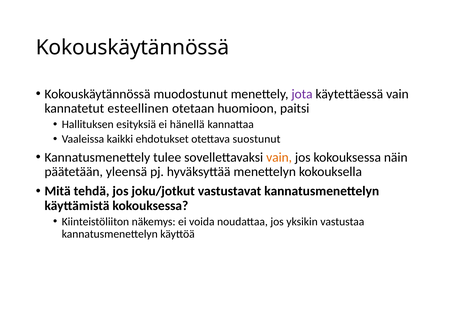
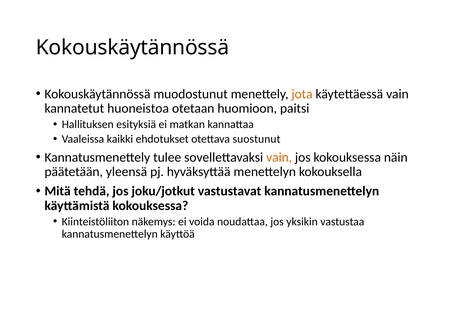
jota colour: purple -> orange (302, 94)
esteellinen: esteellinen -> huoneistoa (138, 109)
hänellä: hänellä -> matkan (187, 125)
